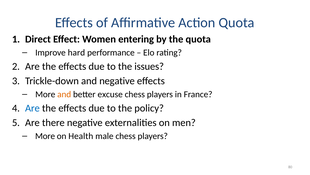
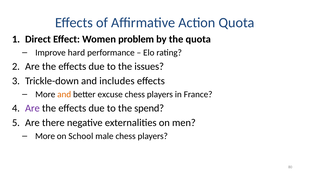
entering: entering -> problem (136, 39)
and negative: negative -> includes (117, 81)
Are colour: blue -> purple (32, 108)
policy: policy -> spend (149, 108)
Health: Health -> School (81, 136)
